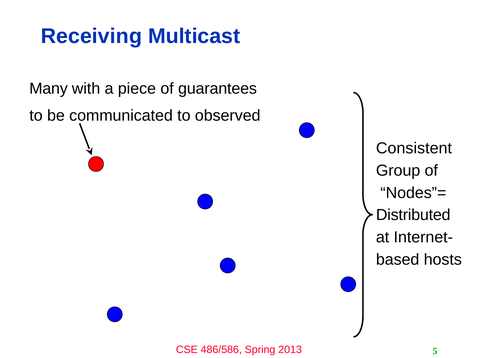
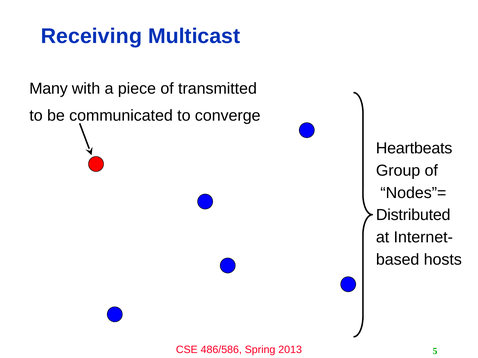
guarantees: guarantees -> transmitted (217, 89)
observed: observed -> converge (228, 116)
Consistent: Consistent -> Heartbeats (414, 148)
